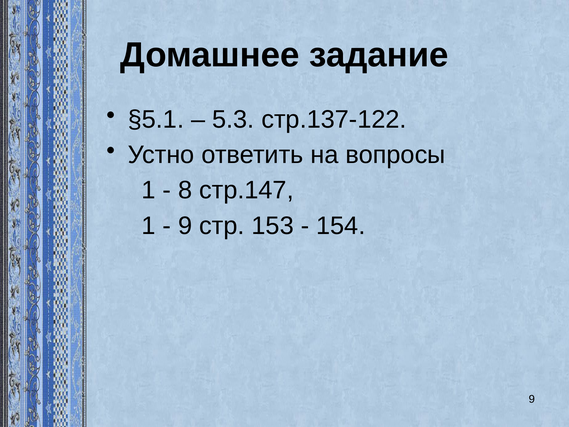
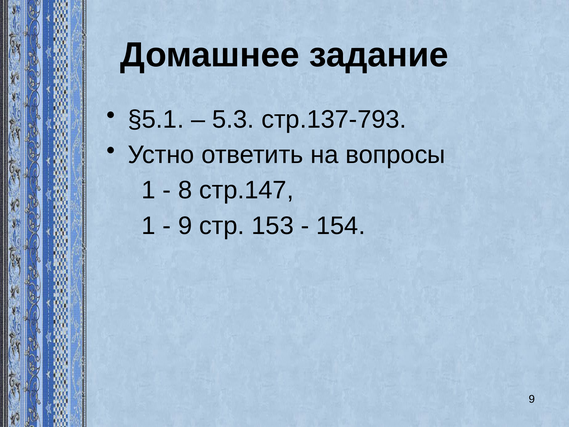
стр.137-122: стр.137-122 -> стр.137-793 (334, 119)
